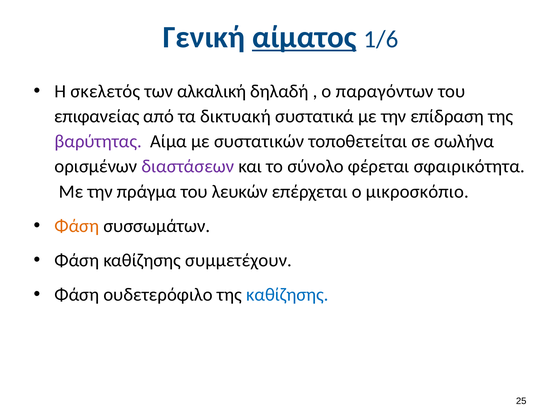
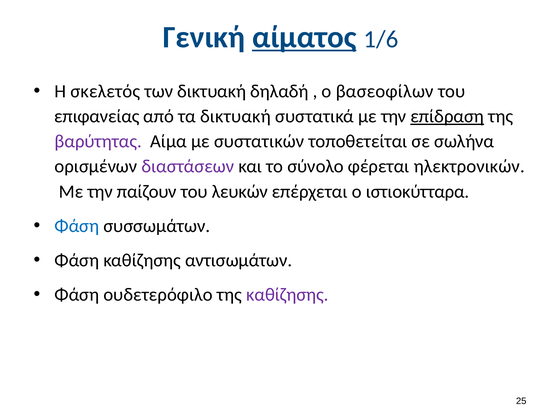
των αλκαλική: αλκαλική -> δικτυακή (212, 91)
παραγόντων: παραγόντων -> βασεοφίλων (385, 91)
επίδραση underline: none -> present (447, 116)
σφαιρικότητα: σφαιρικότητα -> ηλεκτρονικών (469, 166)
πράγμα: πράγμα -> παίζουν (147, 192)
μικροσκόπιο: μικροσκόπιο -> ιστιοκύτταρα (418, 192)
Φάση colour: orange -> blue (77, 226)
συμμετέχουν: συμμετέχουν -> αντισωμάτων (239, 260)
καθίζησης colour: blue -> purple (287, 295)
